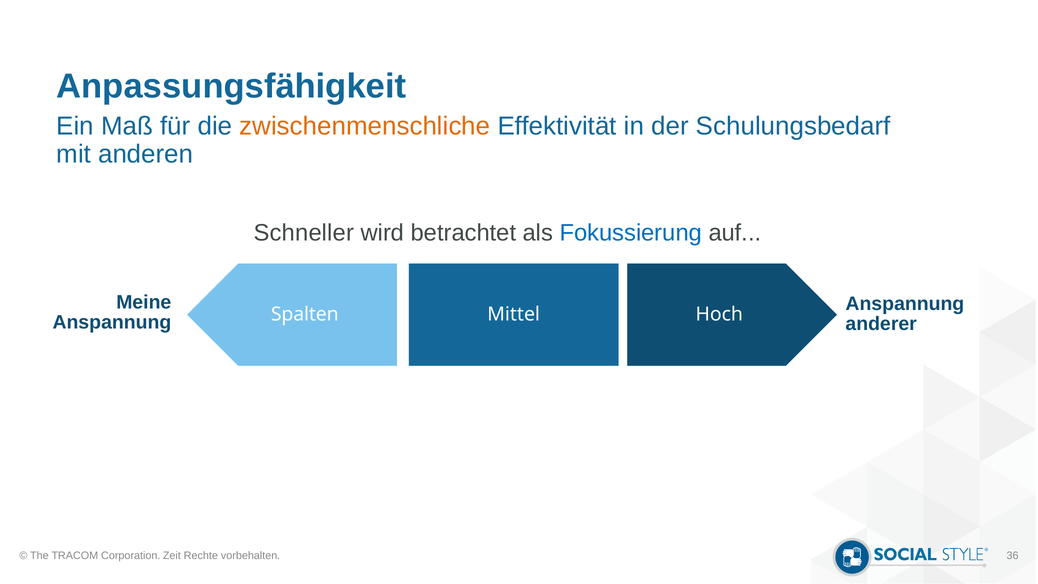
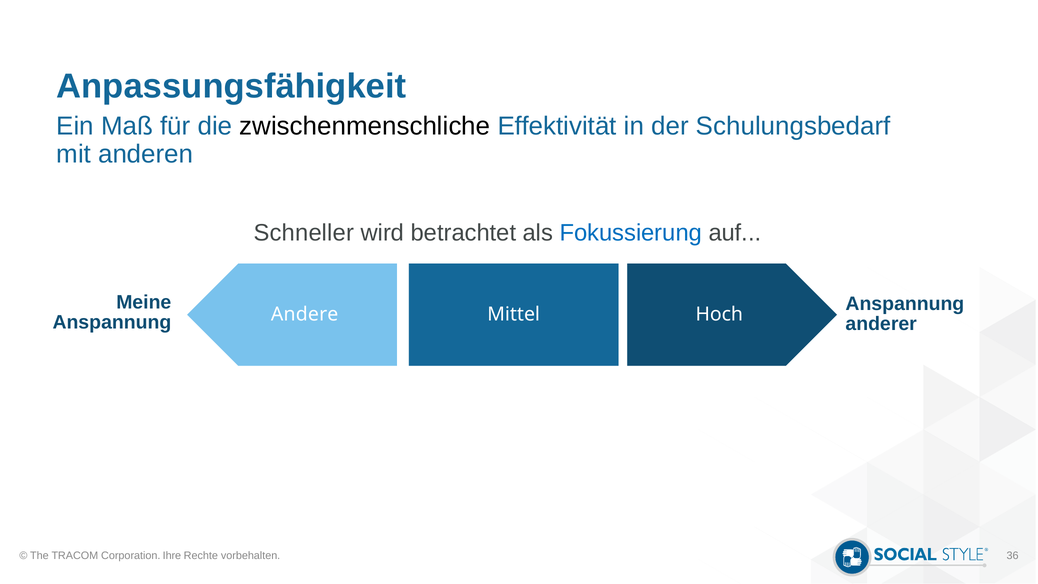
zwischenmenschliche colour: orange -> black (365, 126)
Spalten: Spalten -> Andere (305, 314)
Zeit: Zeit -> Ihre (172, 555)
